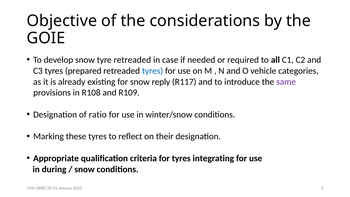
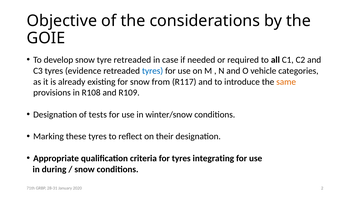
prepared: prepared -> evidence (83, 71)
reply: reply -> from (161, 82)
same colour: purple -> orange (286, 82)
ratio: ratio -> tests (98, 114)
